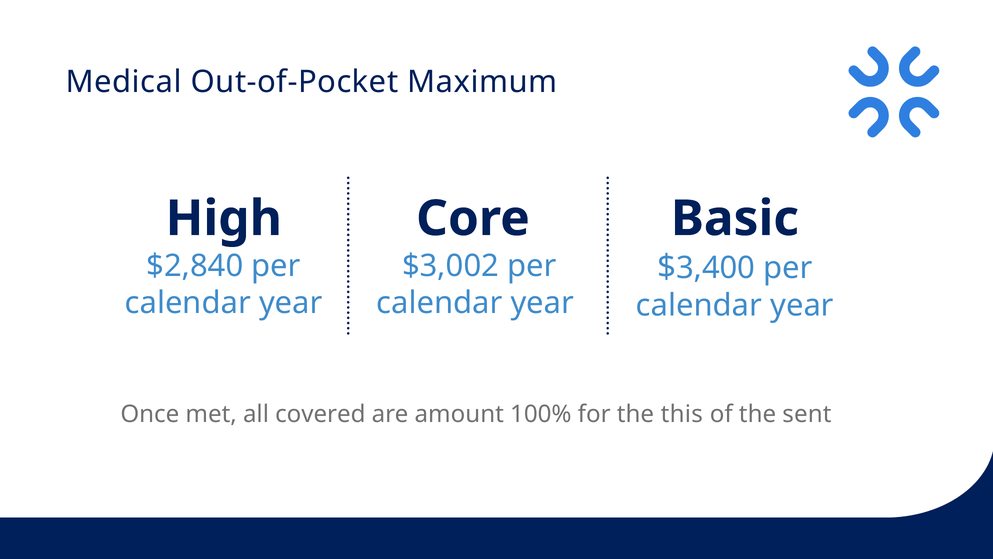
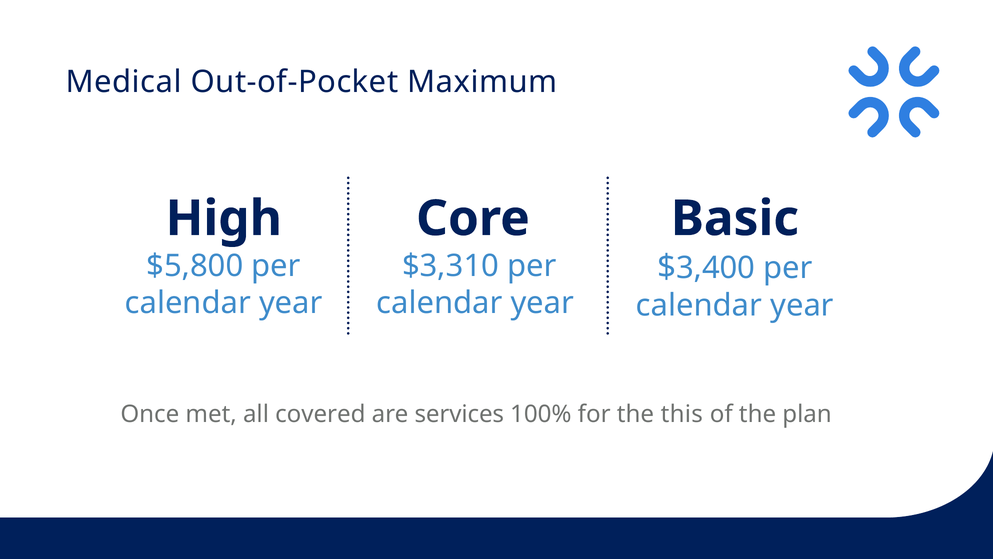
$2,840: $2,840 -> $5,800 (195, 266)
$3,002: $3,002 -> $3,310 (451, 266)
amount: amount -> services (459, 414)
sent: sent -> plan (807, 414)
